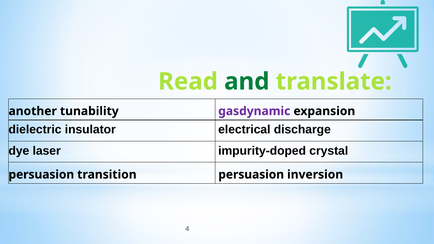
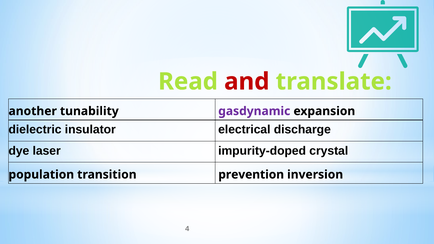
and colour: green -> red (247, 82)
persuasion: persuasion -> population (41, 175)
transition persuasion: persuasion -> prevention (251, 175)
